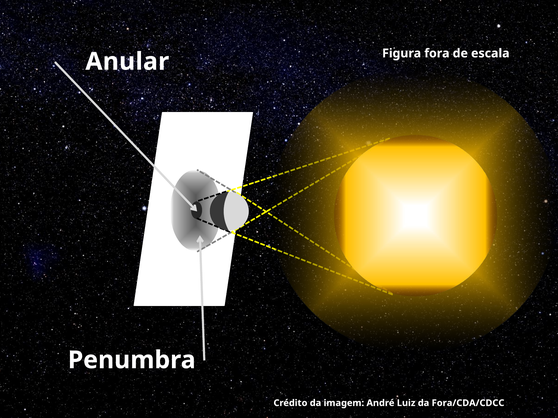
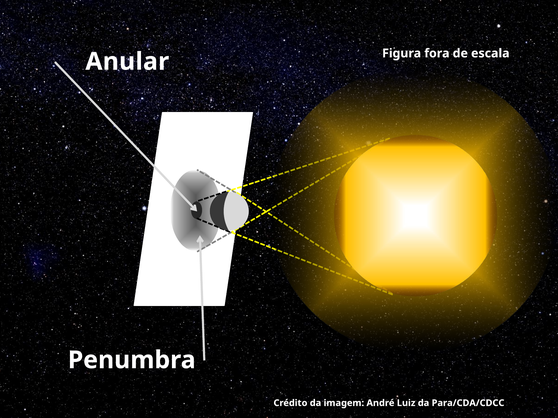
Fora/CDA/CDCC: Fora/CDA/CDCC -> Para/CDA/CDCC (468, 403)
